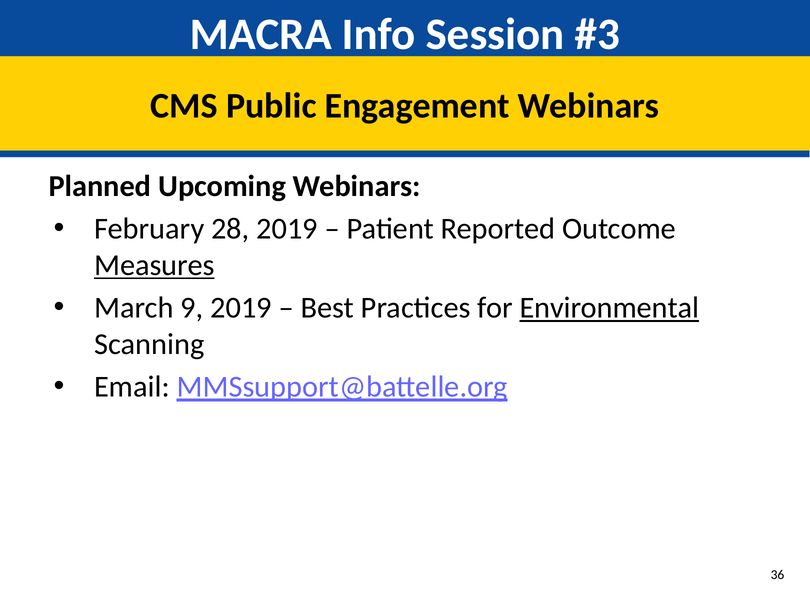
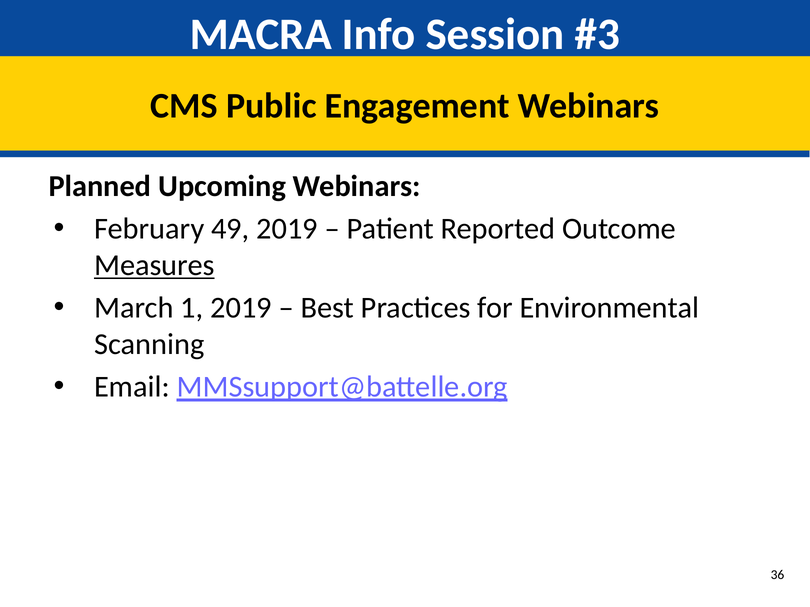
28: 28 -> 49 (230, 229)
9: 9 -> 1 (192, 308)
Environmental underline: present -> none (609, 308)
